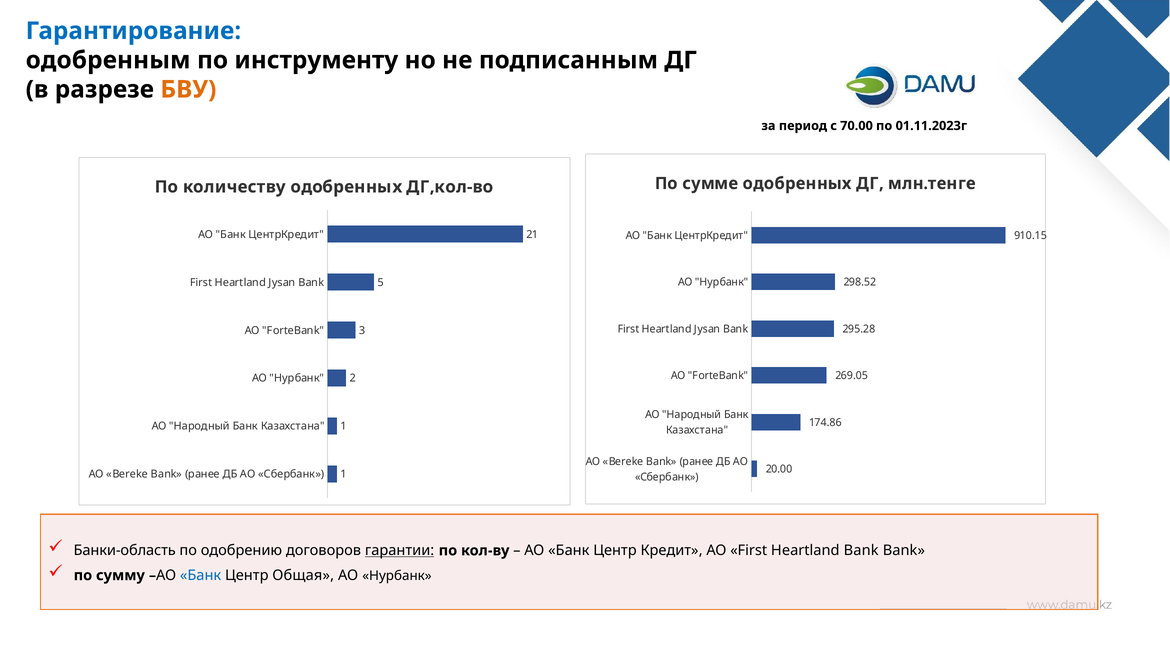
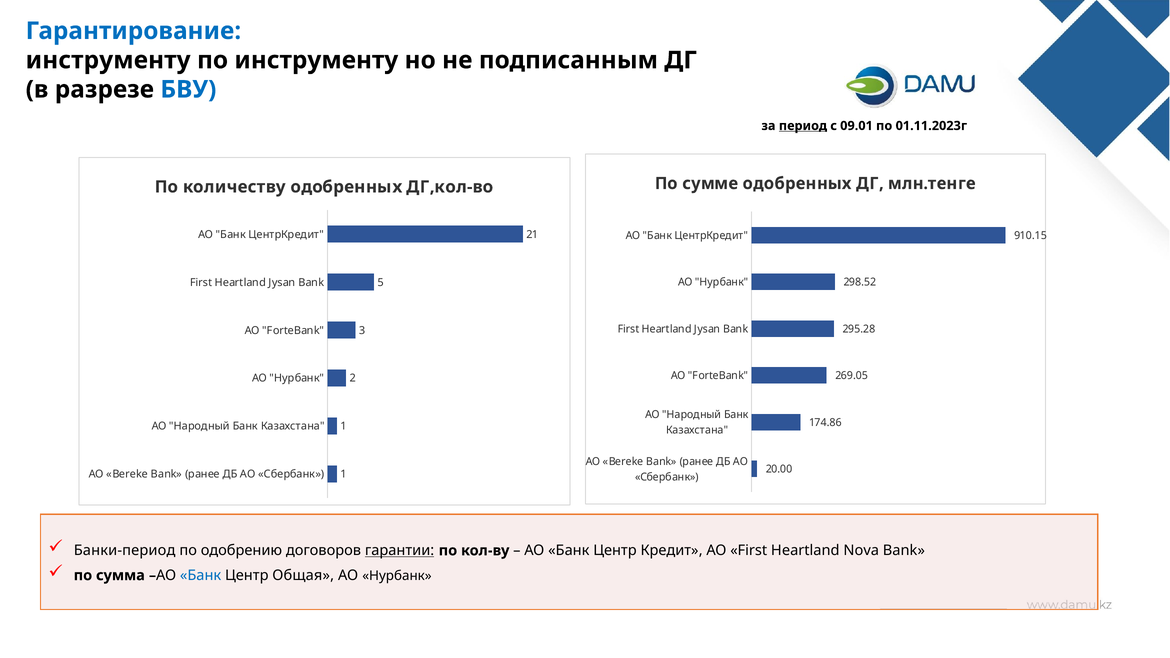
одобренным: одобренным -> инструменту (108, 60)
БВУ colour: orange -> blue (188, 89)
период underline: none -> present (803, 126)
70.00: 70.00 -> 09.01 (857, 126)
Банки-область: Банки-область -> Банки-период (125, 551)
Heartland Bank: Bank -> Nova (861, 551)
сумму: сумму -> сумма (120, 575)
